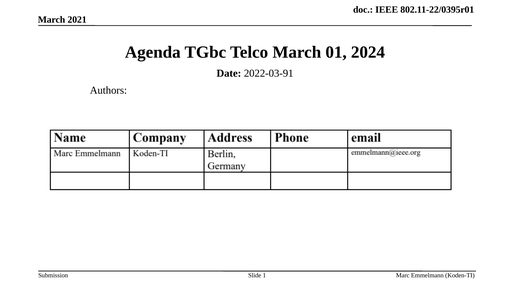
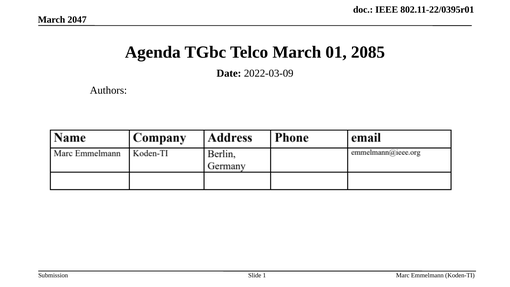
2021: 2021 -> 2047 (77, 20)
2024: 2024 -> 2085 (368, 52)
2022-03-91: 2022-03-91 -> 2022-03-09 (269, 73)
